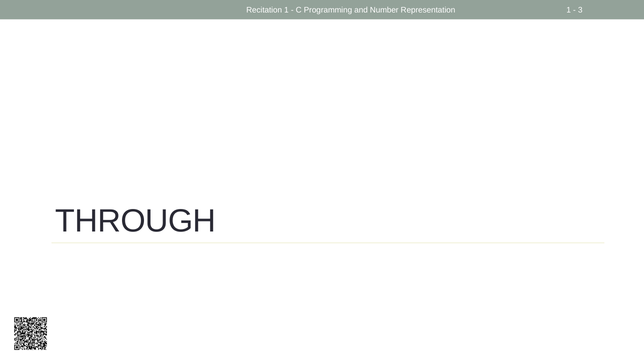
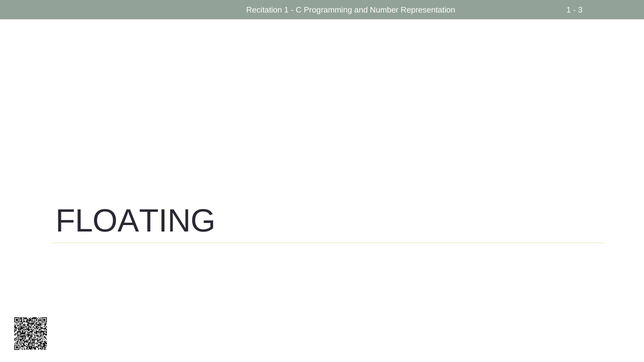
THROUGH: THROUGH -> FLOATING (136, 221)
